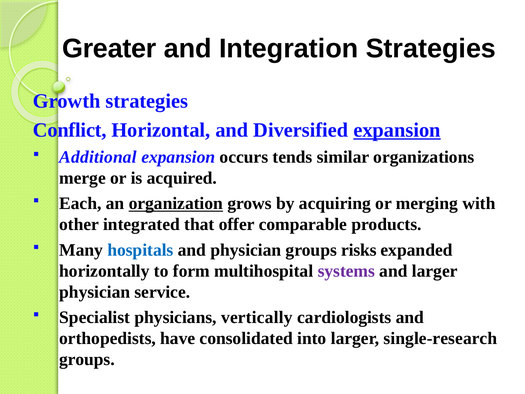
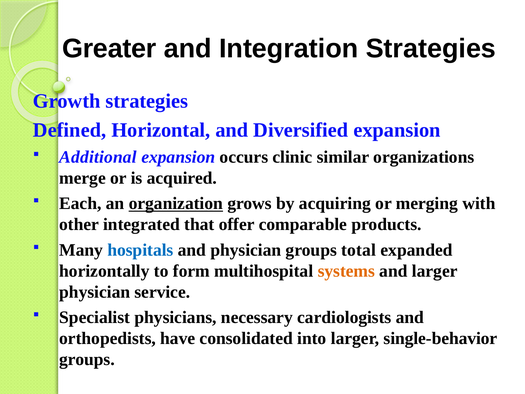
Conflict: Conflict -> Defined (70, 130)
expansion underline: present -> none (397, 130)
tends: tends -> clinic (292, 157)
risks: risks -> total (359, 250)
systems colour: purple -> orange (346, 271)
vertically: vertically -> necessary (257, 317)
single-research: single-research -> single-behavior (440, 338)
